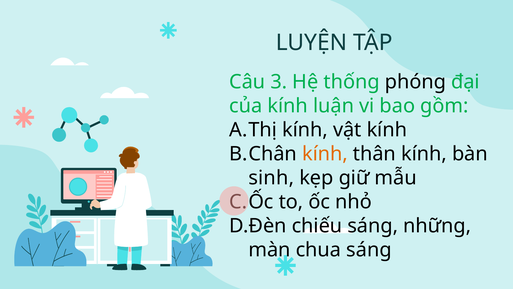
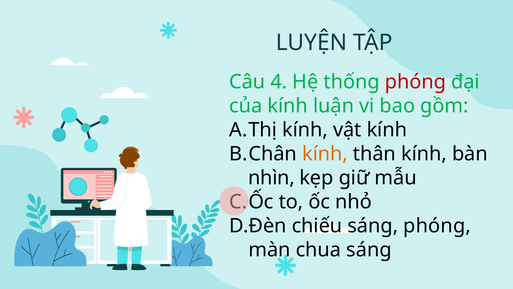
3: 3 -> 4 (279, 82)
phóng colour: black -> red (415, 82)
sinh: sinh -> nhìn (271, 178)
sáng những: những -> phóng (437, 226)
